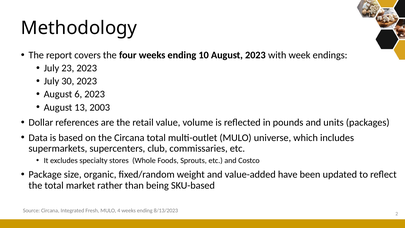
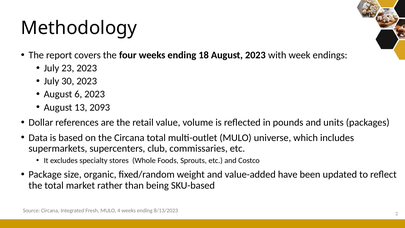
10: 10 -> 18 (204, 55)
2003: 2003 -> 2093 (100, 107)
